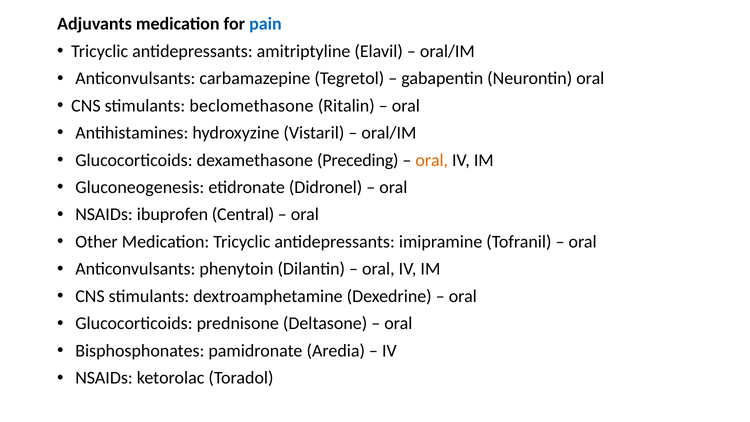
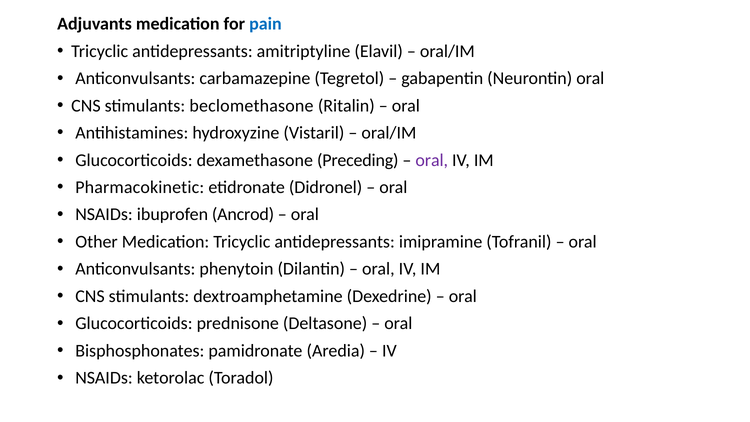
oral colour: orange -> purple (432, 160)
Gluconeogenesis: Gluconeogenesis -> Pharmacokinetic (140, 187)
Central: Central -> Ancrod (243, 214)
